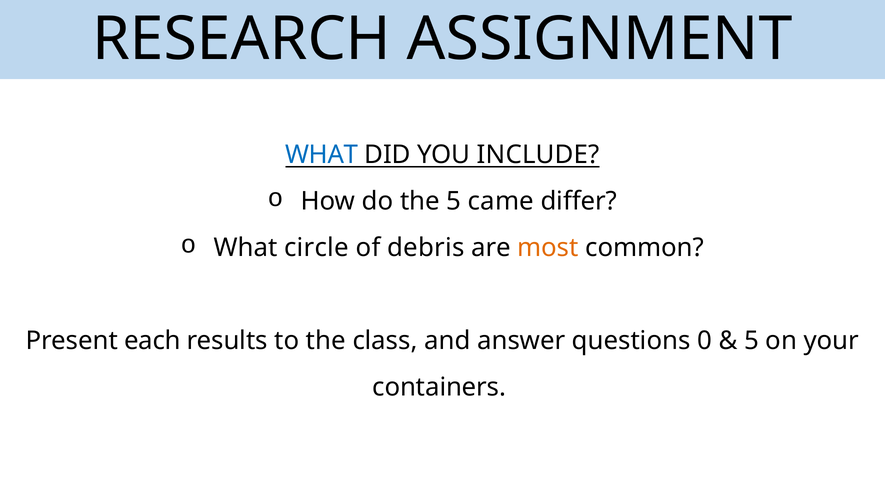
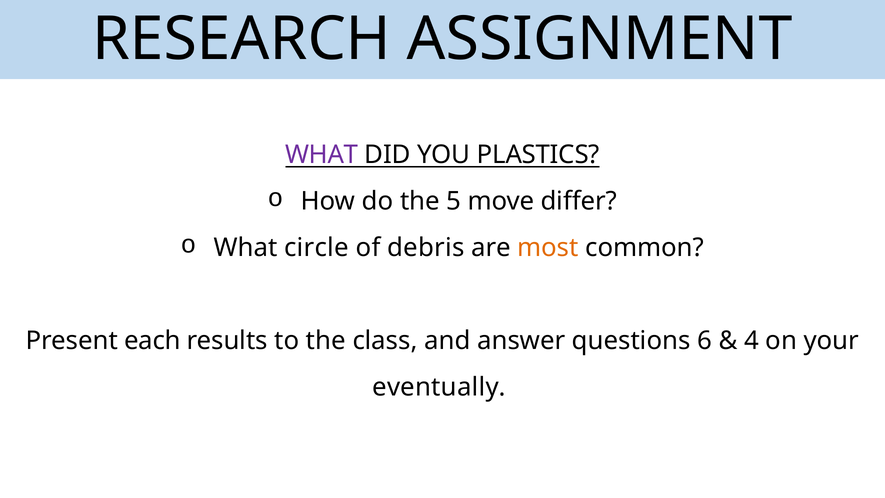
WHAT colour: blue -> purple (322, 155)
INCLUDE: INCLUDE -> PLASTICS (538, 155)
came: came -> move (501, 201)
0: 0 -> 6 (704, 341)
5: 5 -> 4 (751, 341)
containers: containers -> eventually (439, 387)
